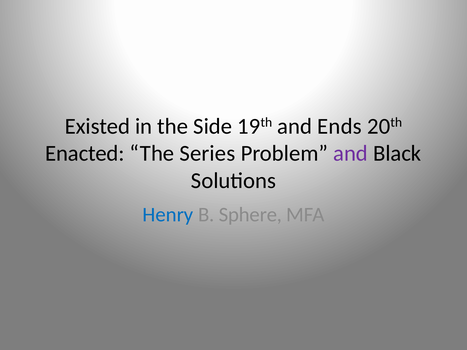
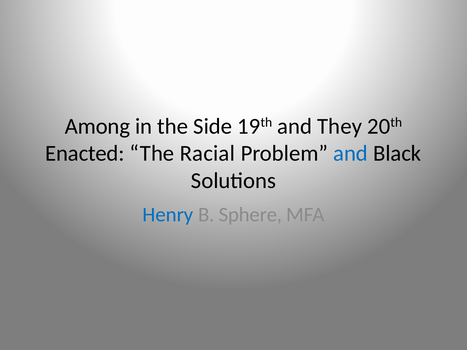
Existed: Existed -> Among (97, 126)
Ends: Ends -> They (340, 126)
Series: Series -> Racial (207, 154)
and colour: purple -> blue (351, 154)
